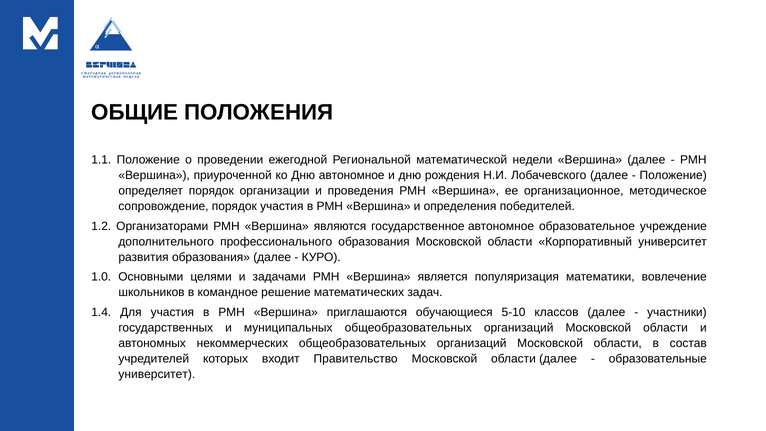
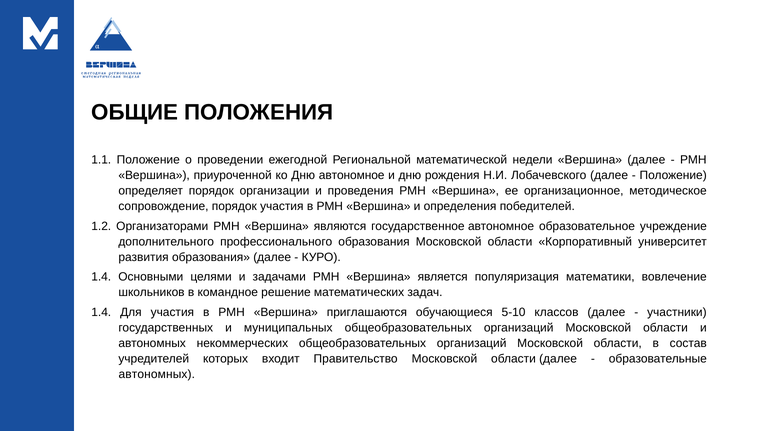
1.0: 1.0 -> 1.4 (101, 277)
университет: университет -> автономных (157, 374)
